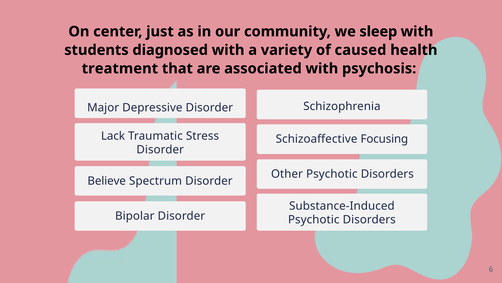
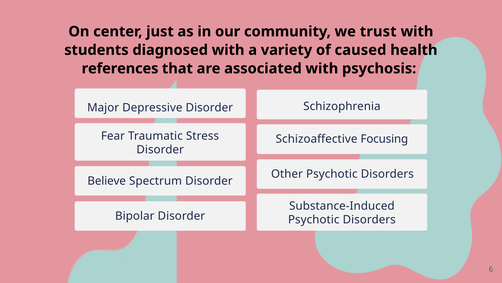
sleep: sleep -> trust (378, 31)
treatment: treatment -> references (120, 68)
Lack: Lack -> Fear (113, 136)
